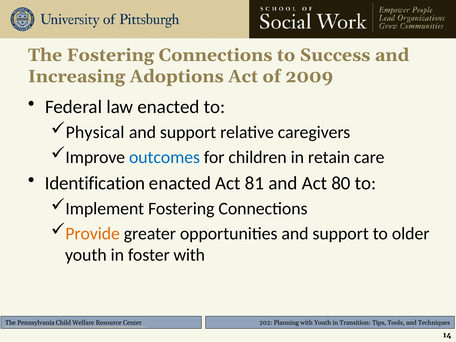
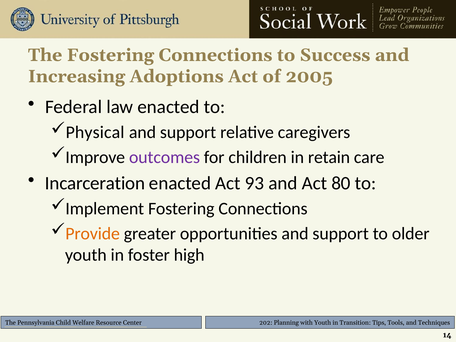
2009: 2009 -> 2005 (309, 76)
outcomes colour: blue -> purple (165, 157)
Identification: Identification -> Incarceration (95, 183)
81: 81 -> 93 (255, 183)
foster with: with -> high (189, 255)
